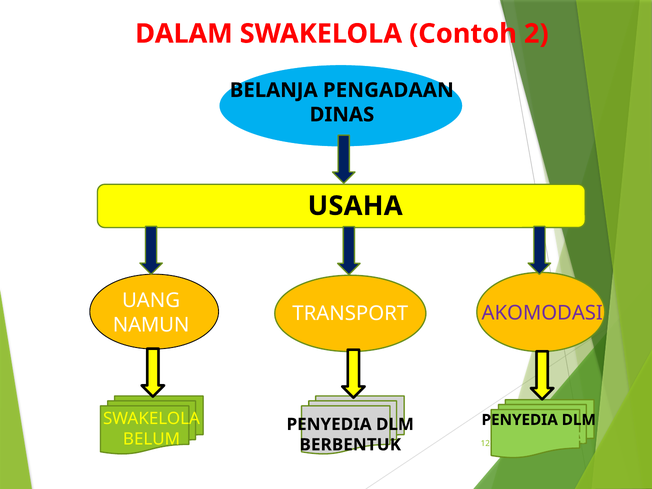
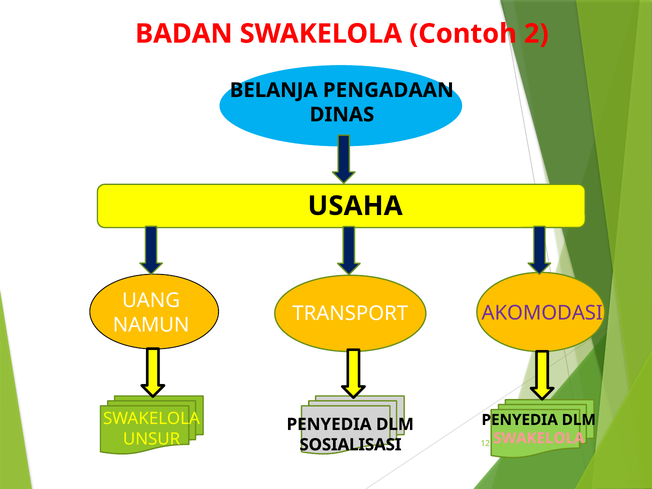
DALAM: DALAM -> BADAN (184, 34)
BELUM: BELUM -> UNSUR (152, 439)
SWAKELOLA colour: light green -> pink (539, 438)
BERBENTUK: BERBENTUK -> SOSIALISASI (350, 445)
